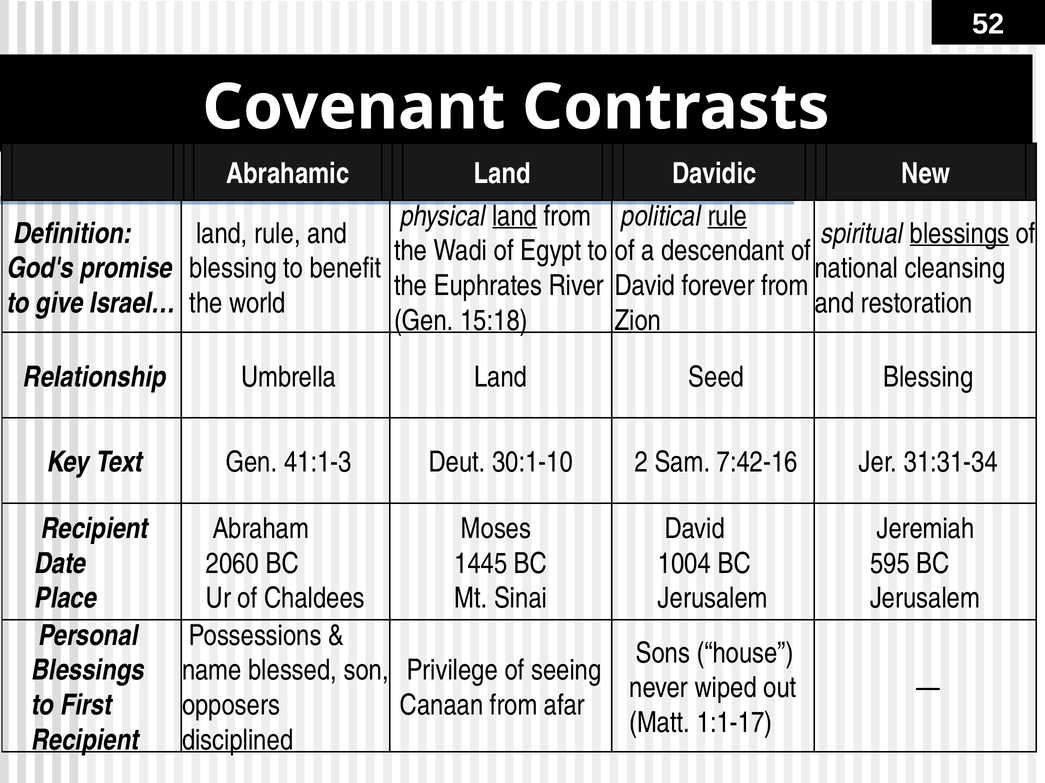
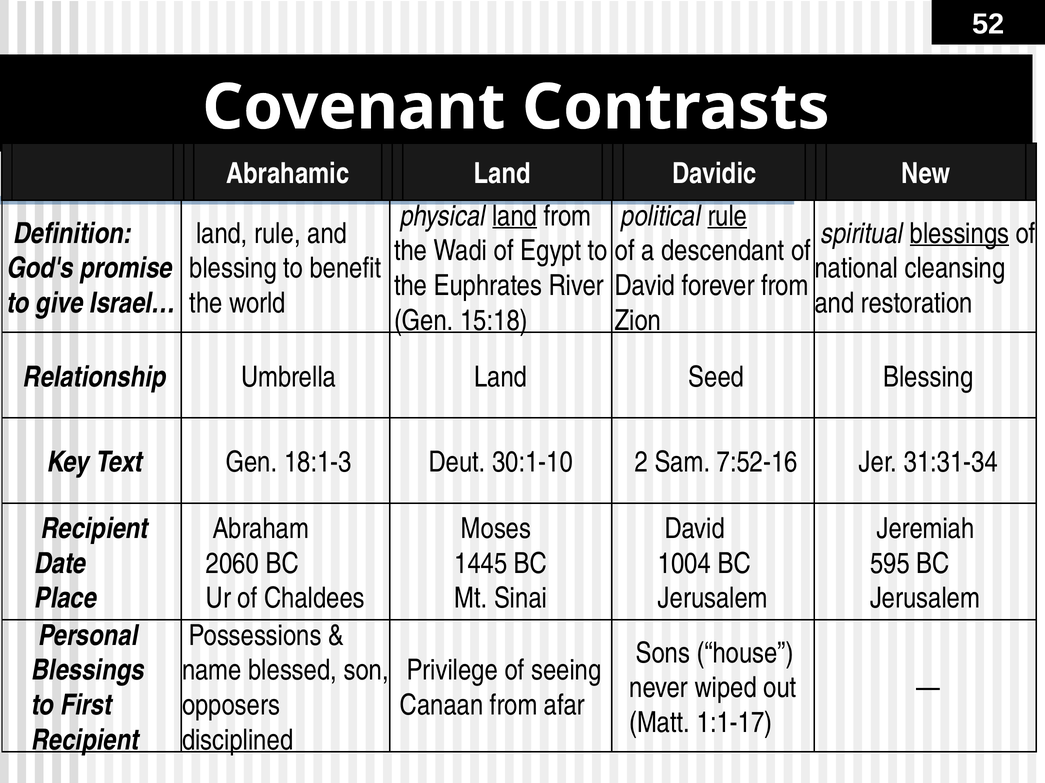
41:1-3: 41:1-3 -> 18:1-3 (318, 463)
7:42-16: 7:42-16 -> 7:52-16 (757, 463)
